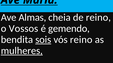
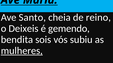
Almas: Almas -> Santo (32, 18)
Vossos: Vossos -> Deixeis (24, 29)
sois underline: present -> none (43, 40)
vós reino: reino -> subiu (81, 40)
